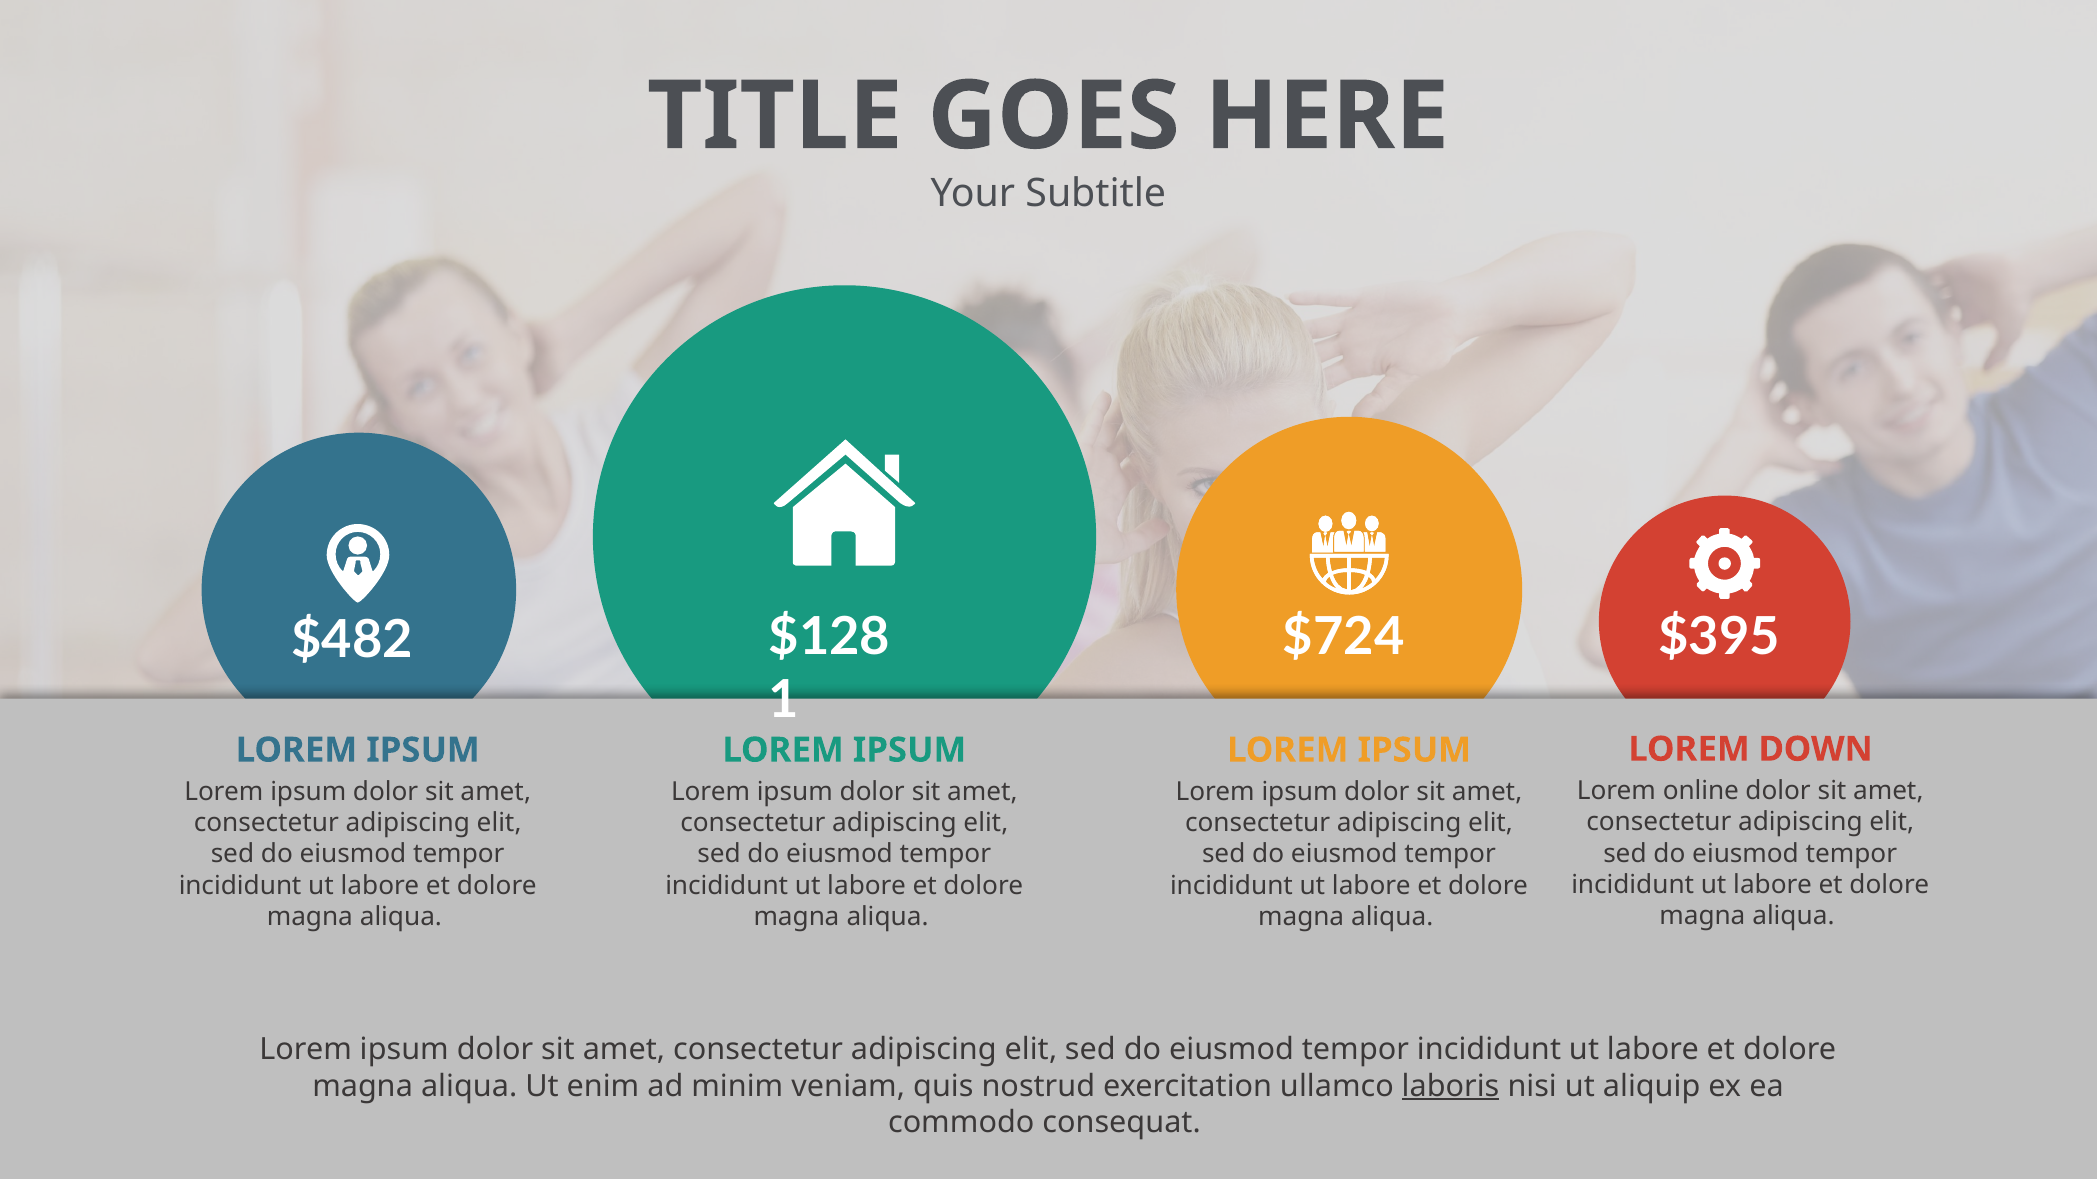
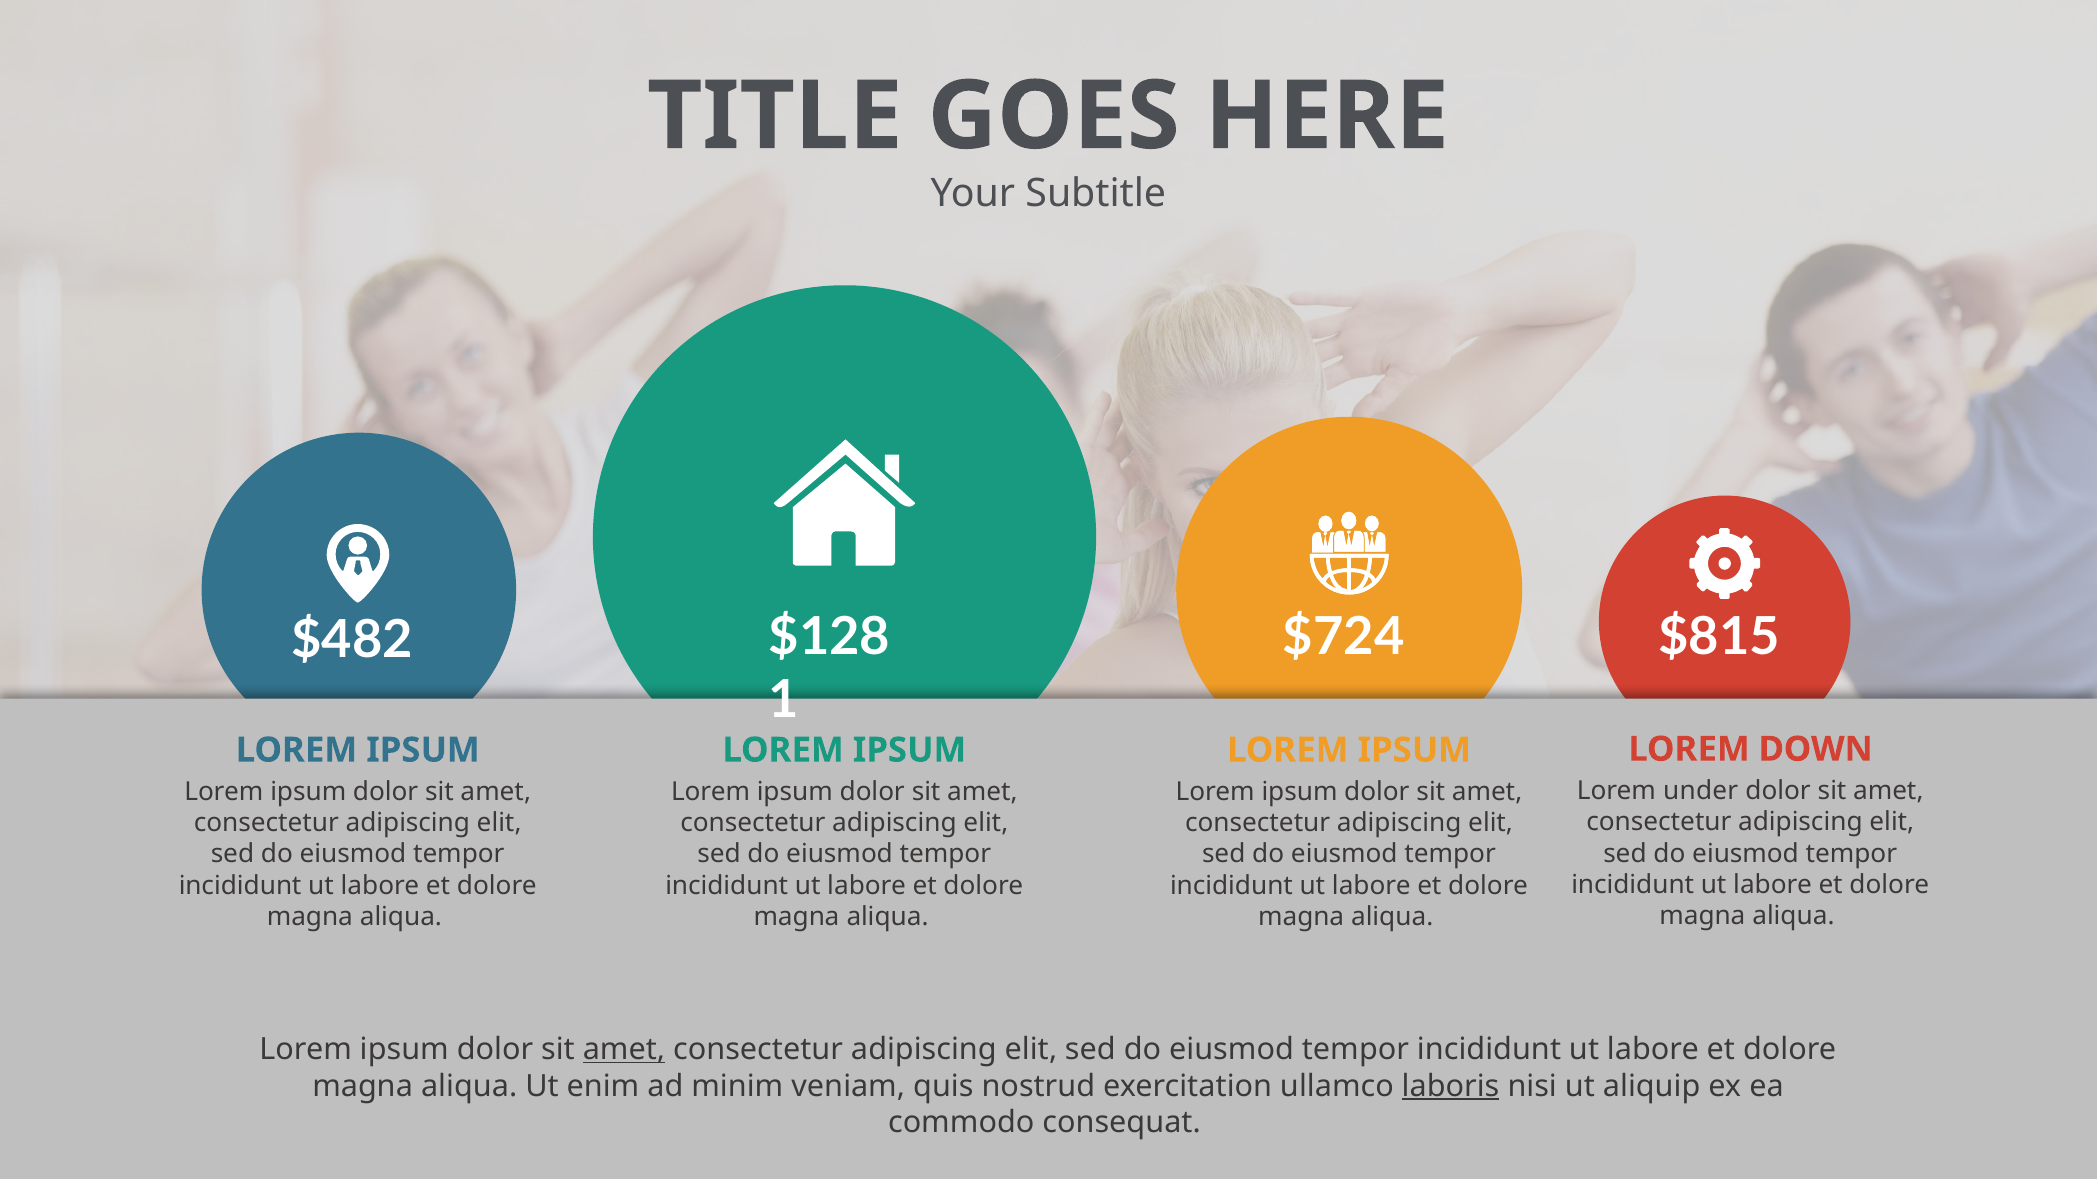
$395: $395 -> $815 (1719, 638)
online: online -> under (1701, 791)
amet underline: none -> present (624, 1050)
